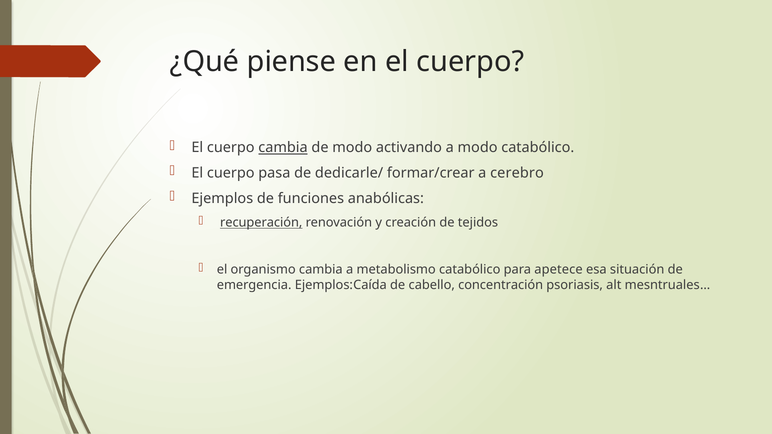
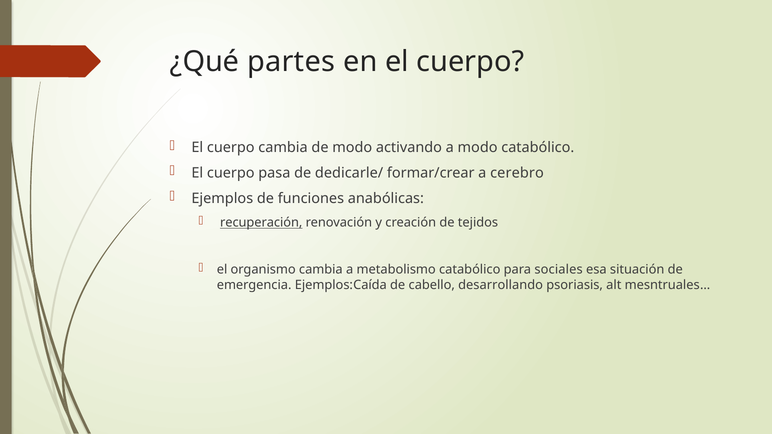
piense: piense -> partes (291, 62)
cambia underline: present -> none (283, 148)
apetece: apetece -> sociales (559, 270)
concentración: concentración -> desarrollando (501, 285)
